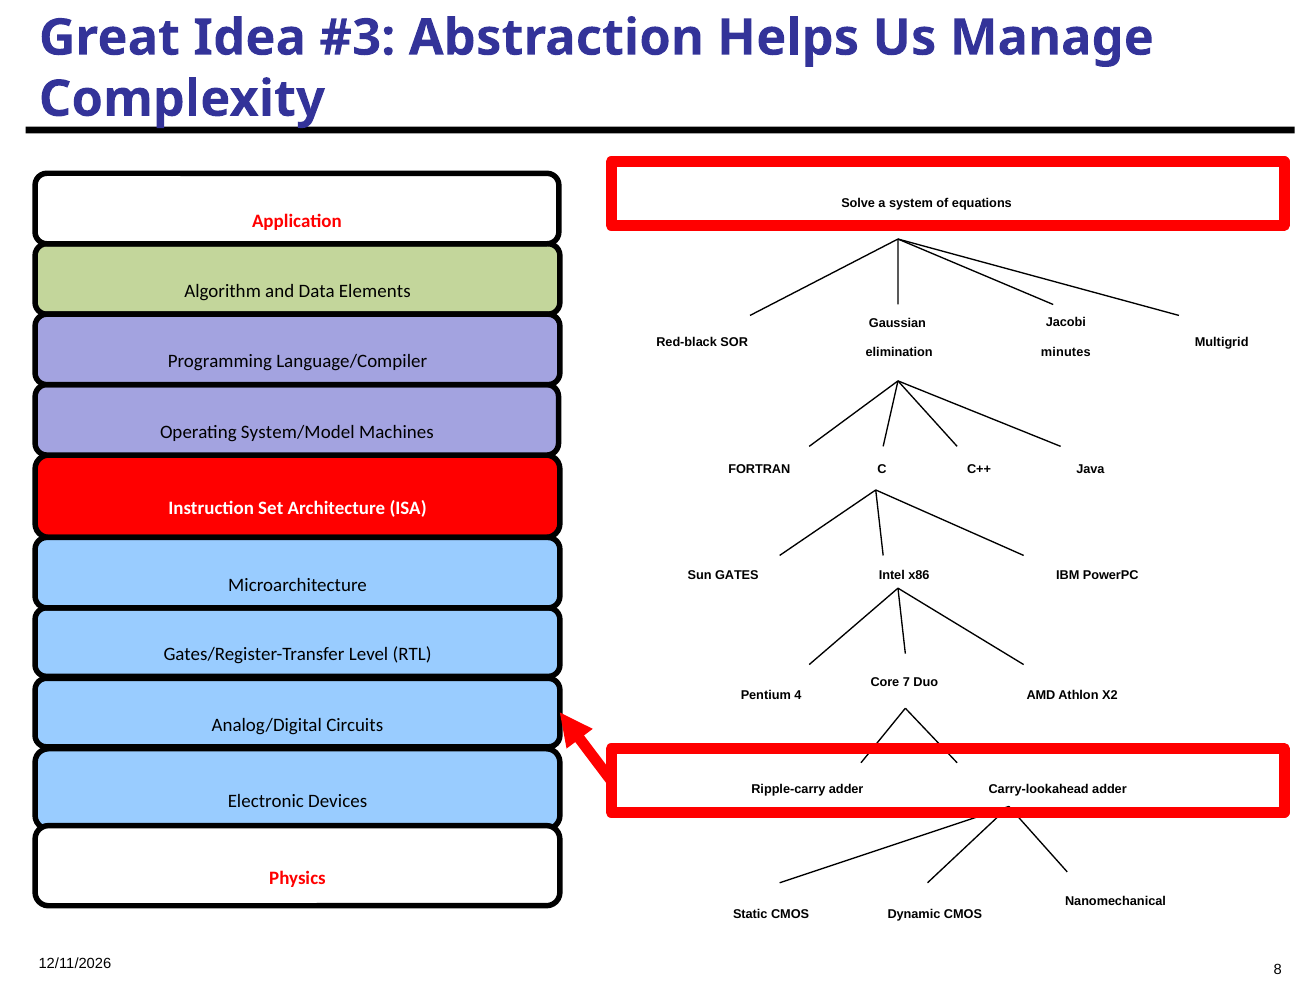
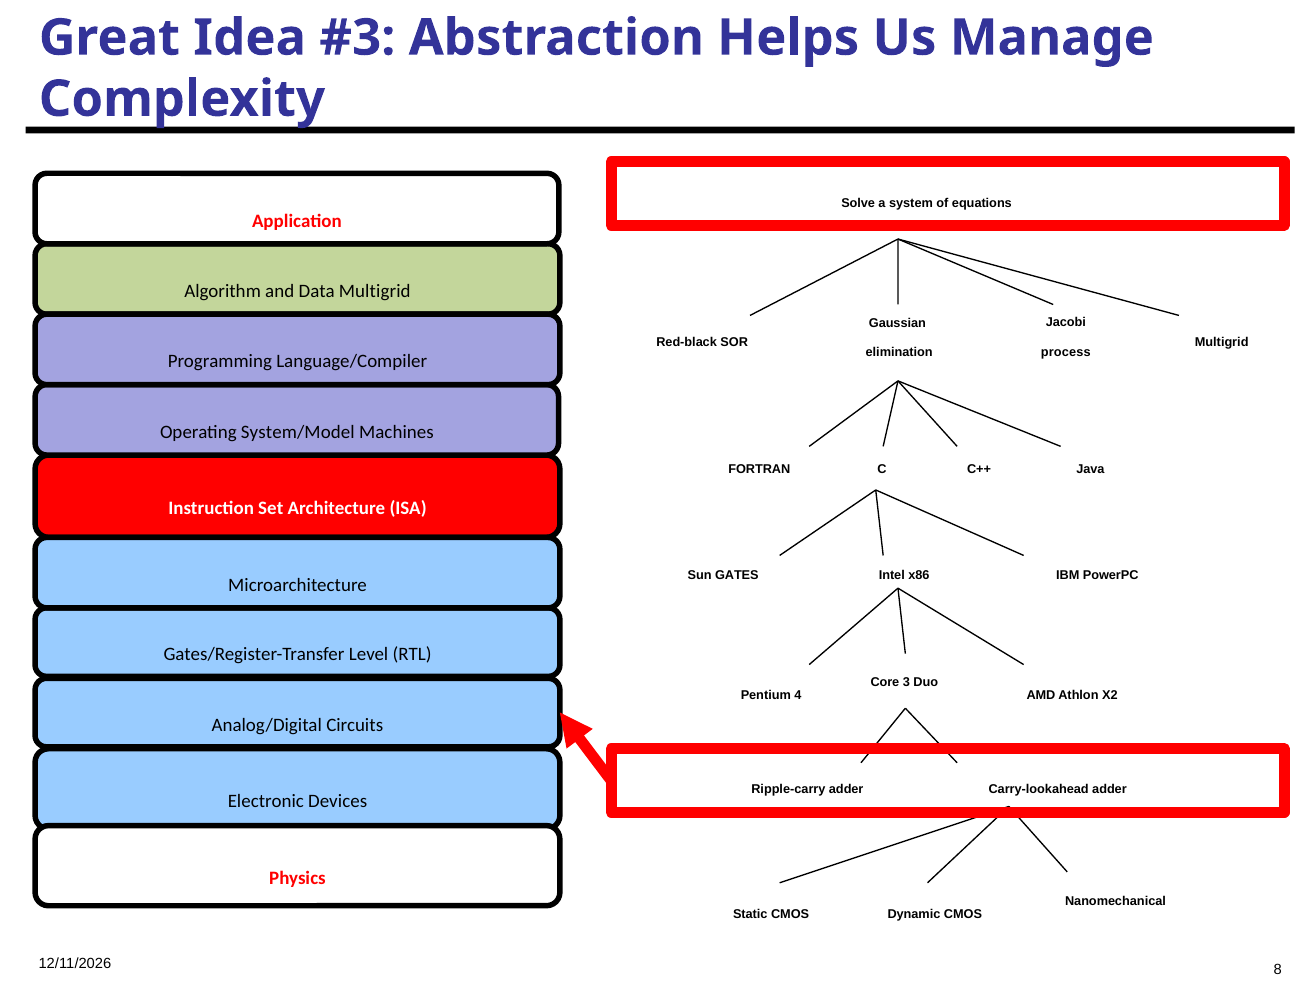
Data Elements: Elements -> Multigrid (375, 291)
minutes: minutes -> process (1066, 353)
7: 7 -> 3 (907, 683)
